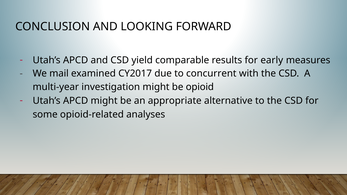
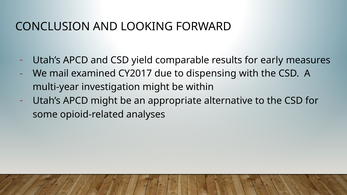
concurrent: concurrent -> dispensing (211, 74)
opioid: opioid -> within (200, 87)
